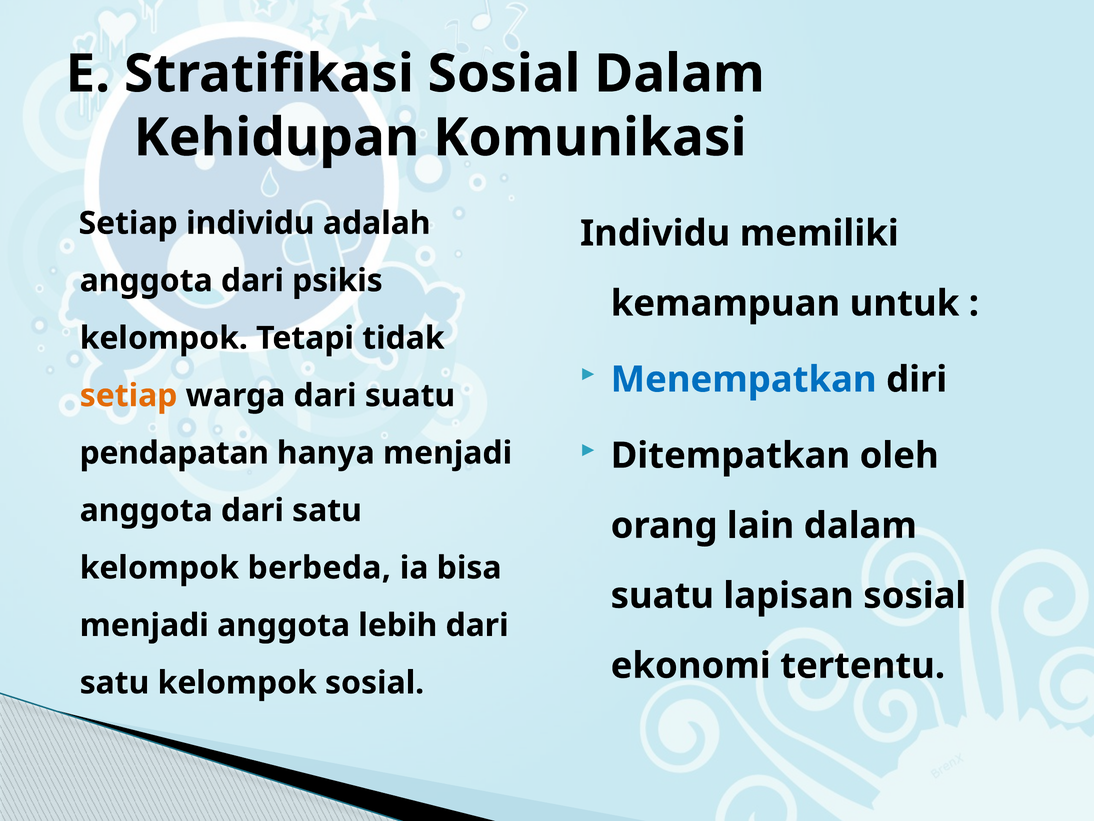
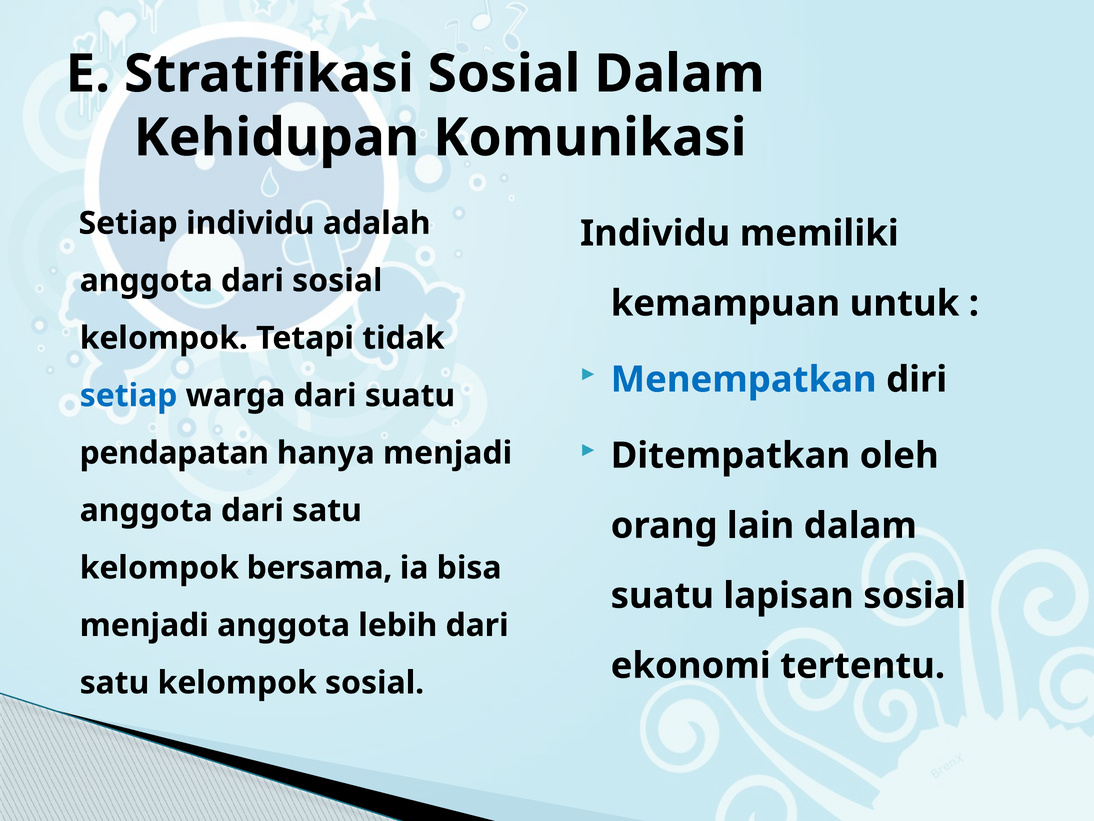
dari psikis: psikis -> sosial (337, 281)
setiap colour: orange -> blue (129, 395)
berbeda: berbeda -> bersama (320, 568)
